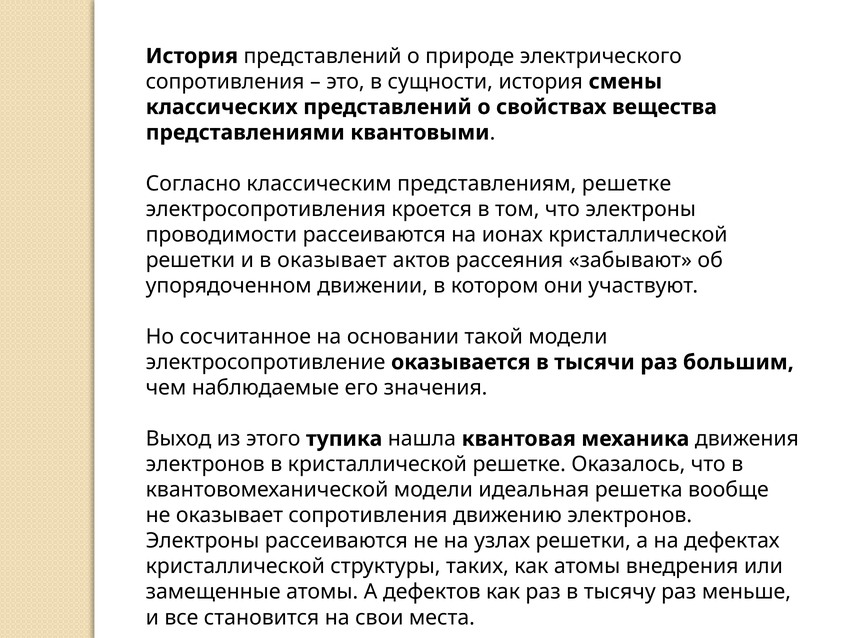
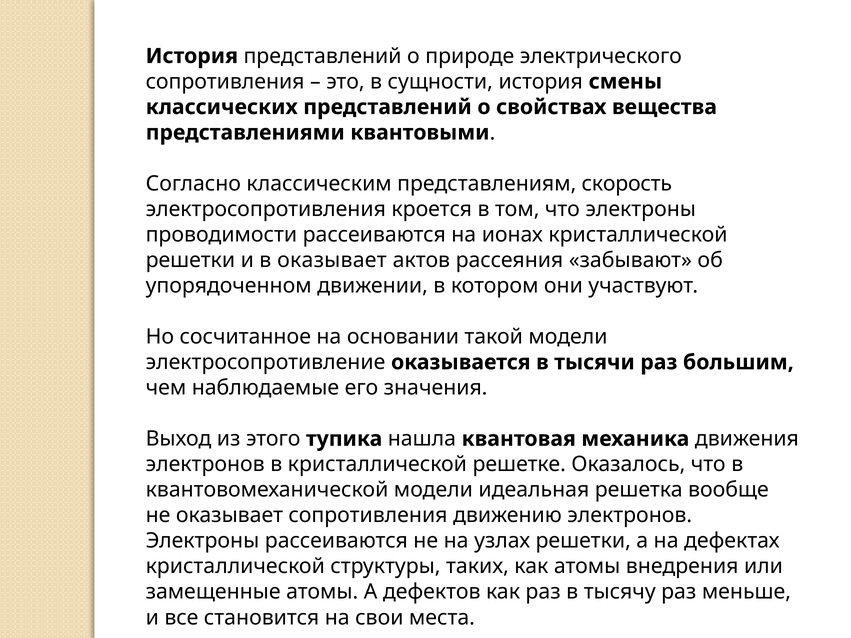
представлениям решетке: решетке -> скорость (627, 184)
